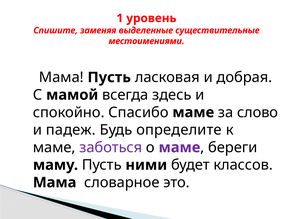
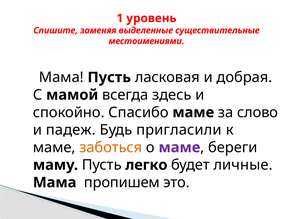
определите: определите -> пригласили (179, 130)
заботься colour: purple -> orange (111, 148)
ними: ними -> легко (146, 166)
классов: классов -> личные (243, 166)
словарное: словарное -> пропишем (122, 183)
